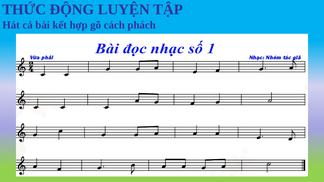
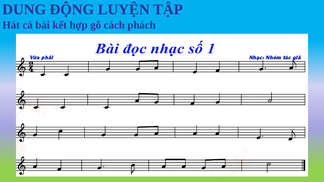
THỨC: THỨC -> DUNG (24, 9)
